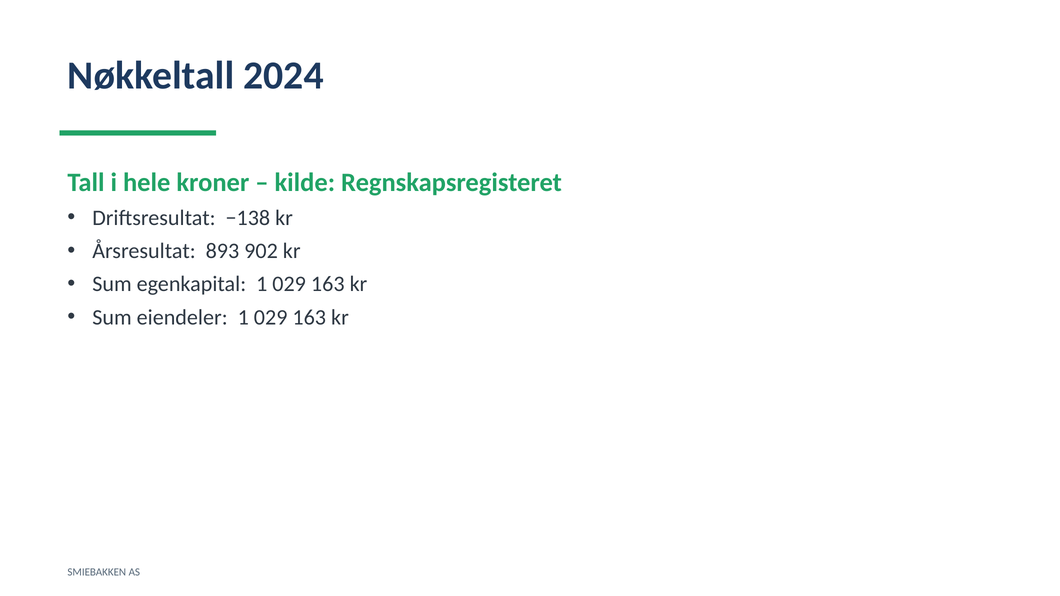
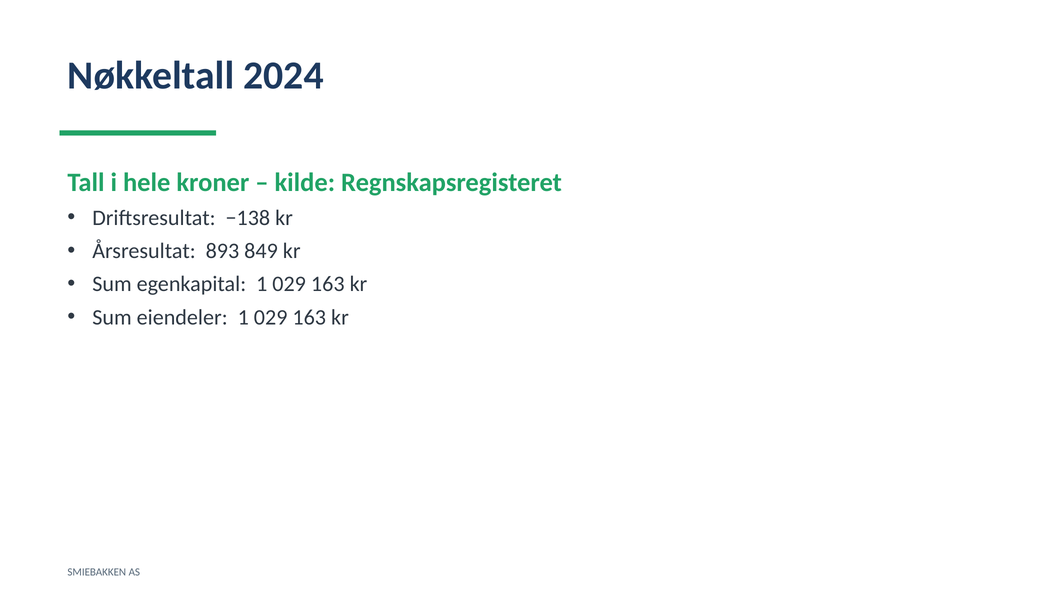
902: 902 -> 849 (261, 251)
